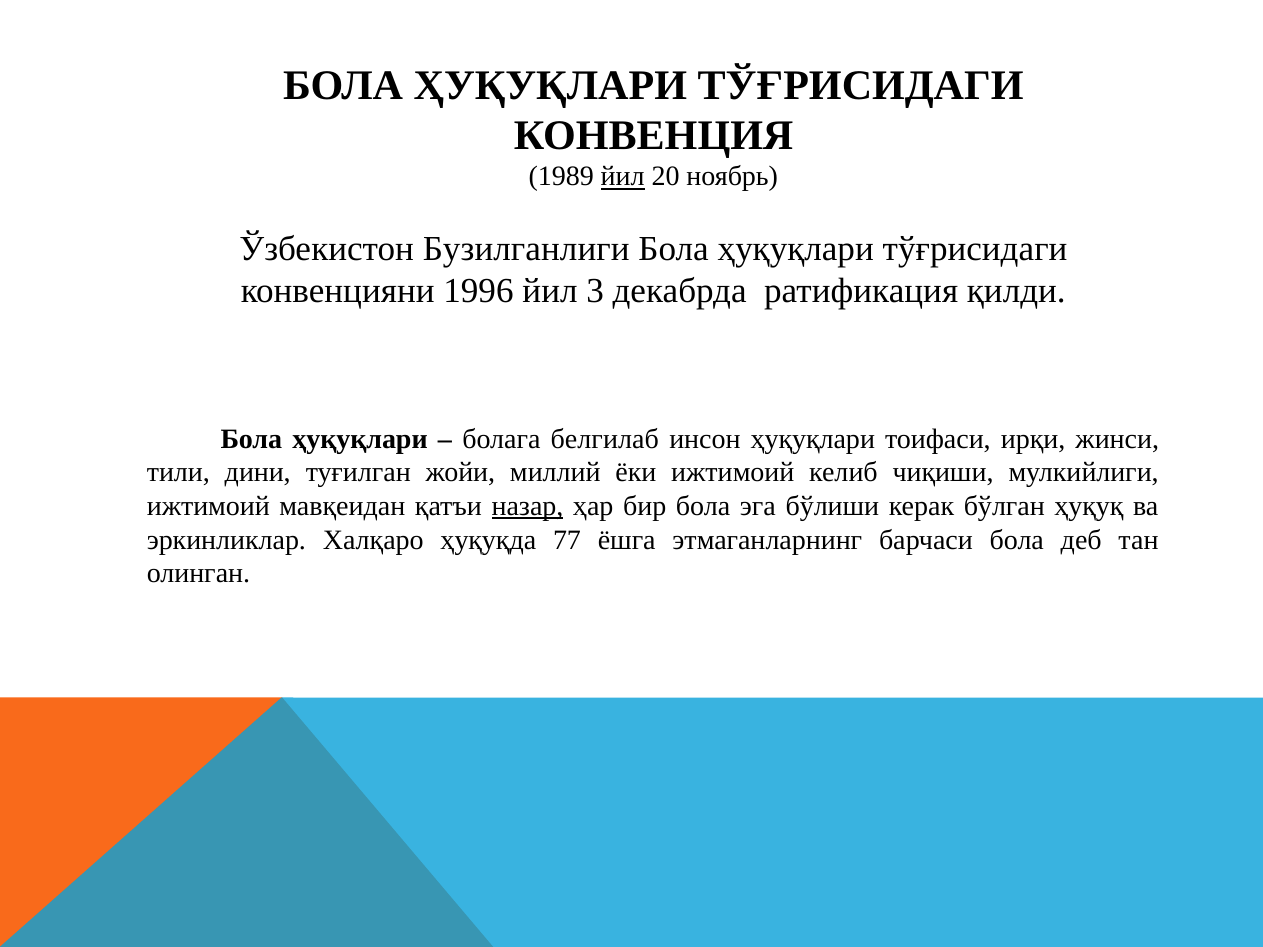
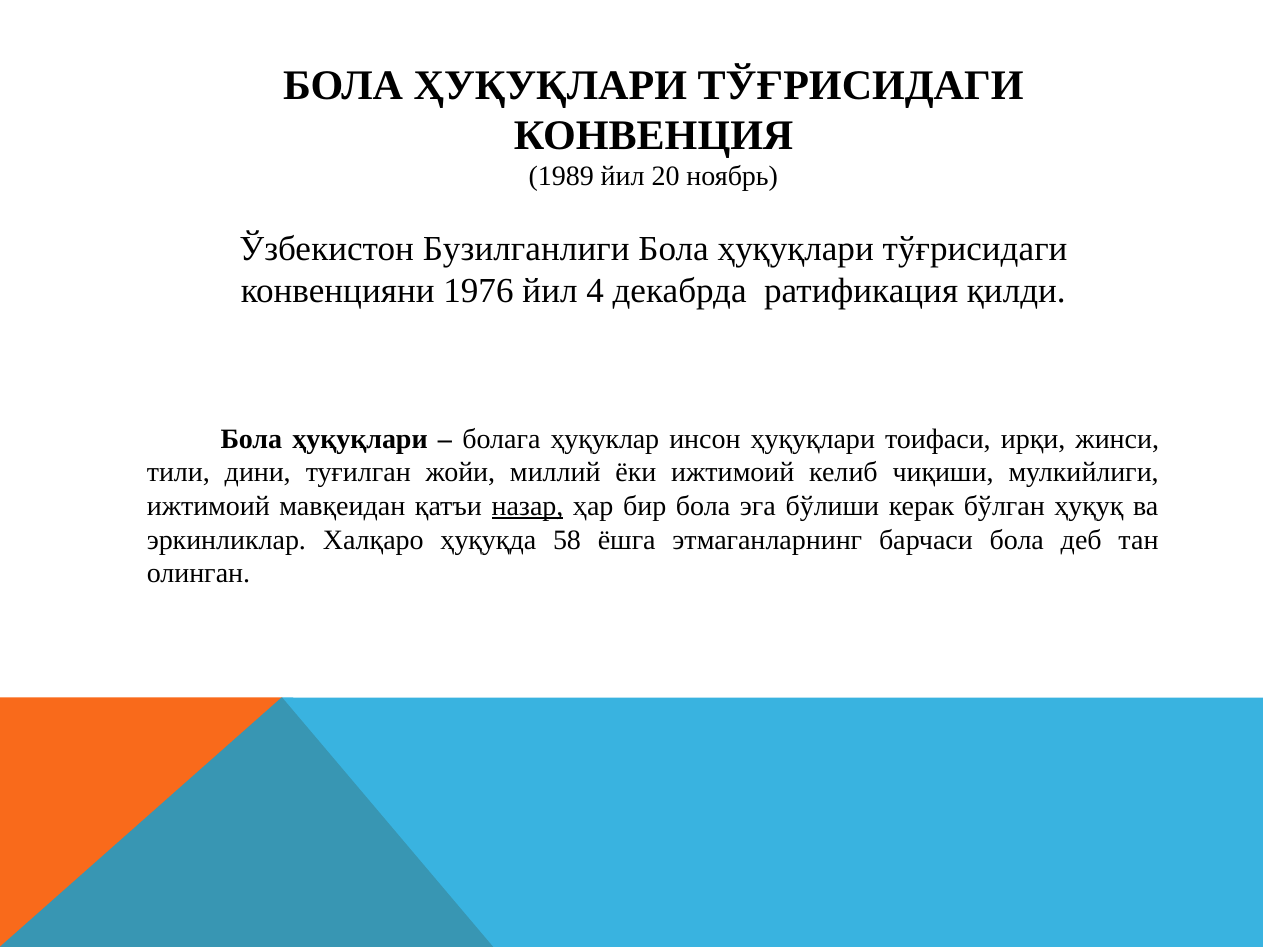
йил underline: present -> none (623, 177)
1996: 1996 -> 1976 (478, 291)
3: 3 -> 4 (595, 291)
белгилаб: белгилаб -> ҳуқуклар (605, 439)
77: 77 -> 58 (567, 540)
